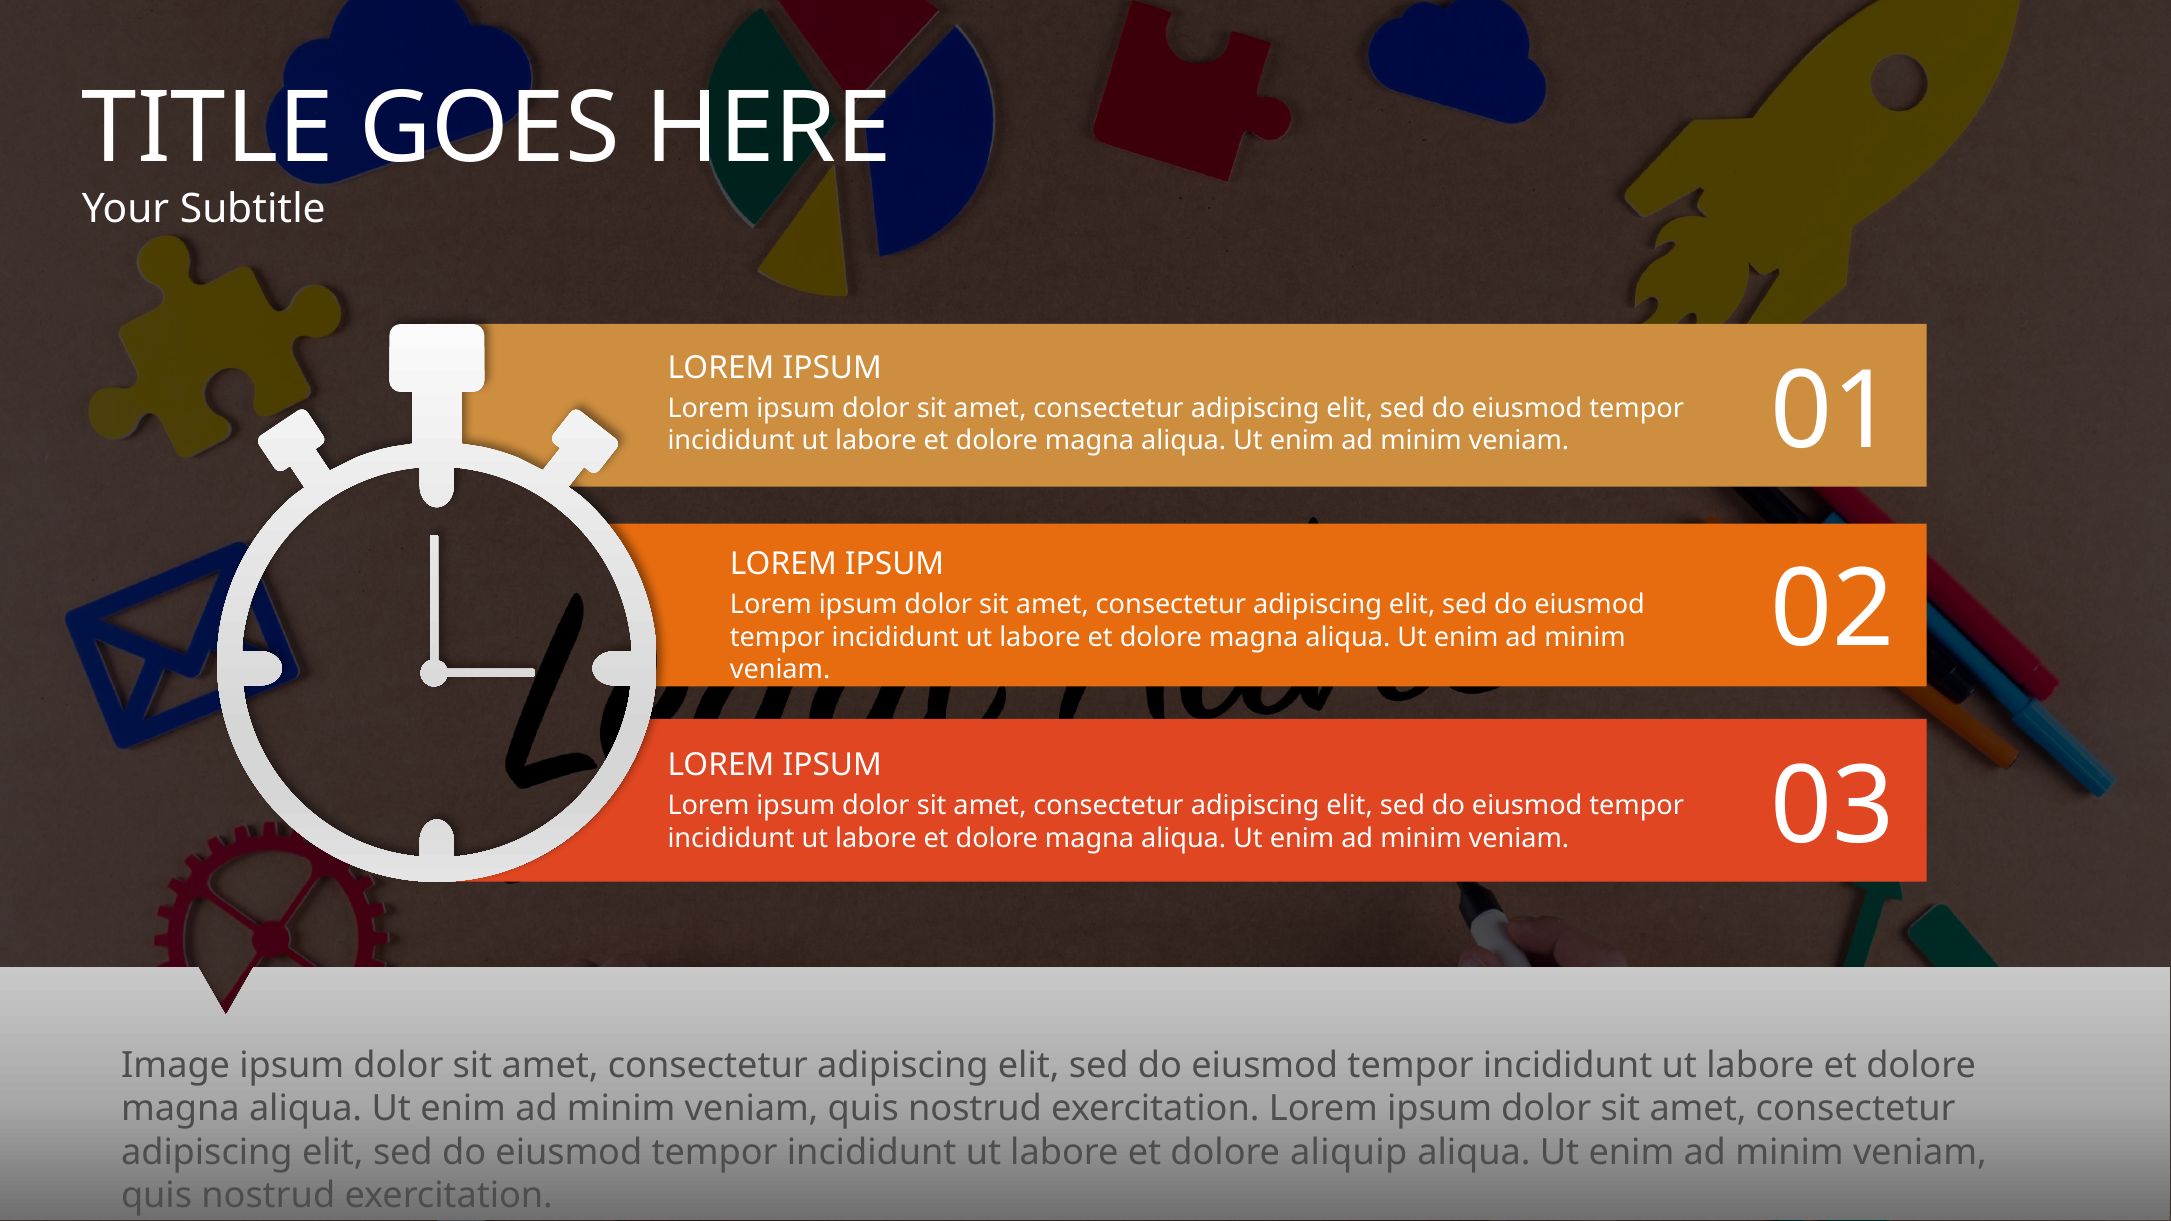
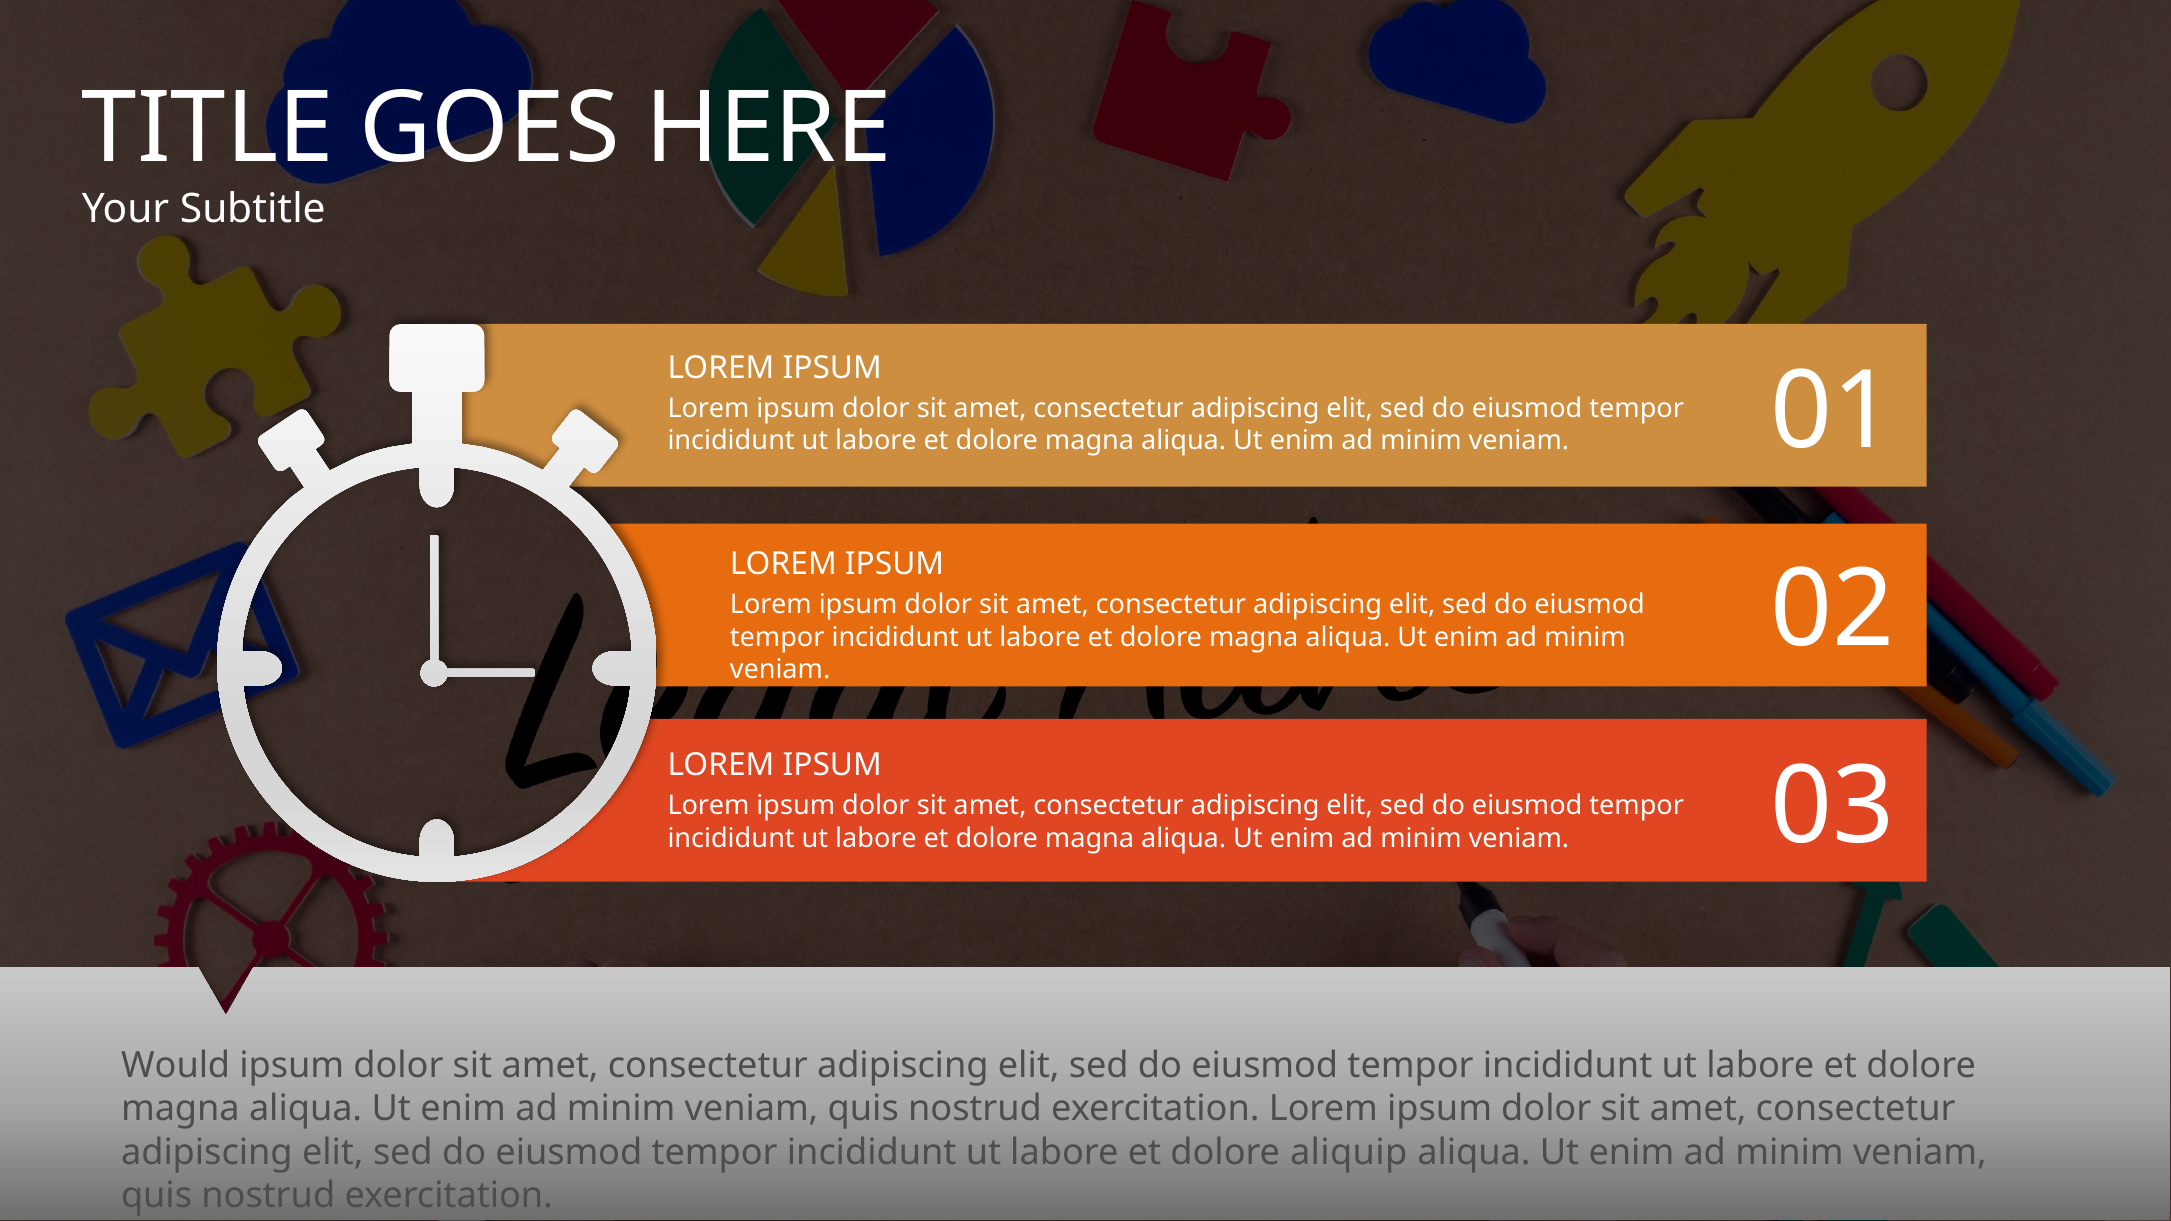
Image: Image -> Would (176, 1066)
